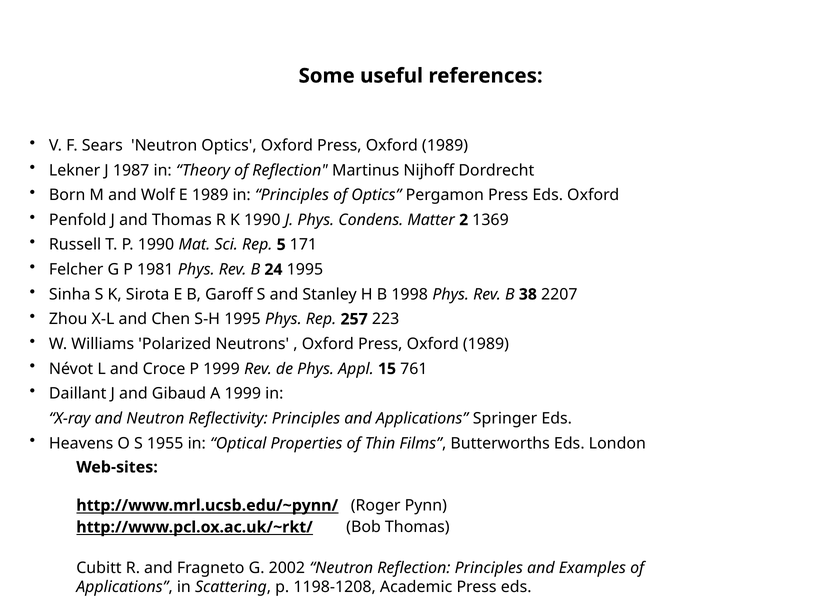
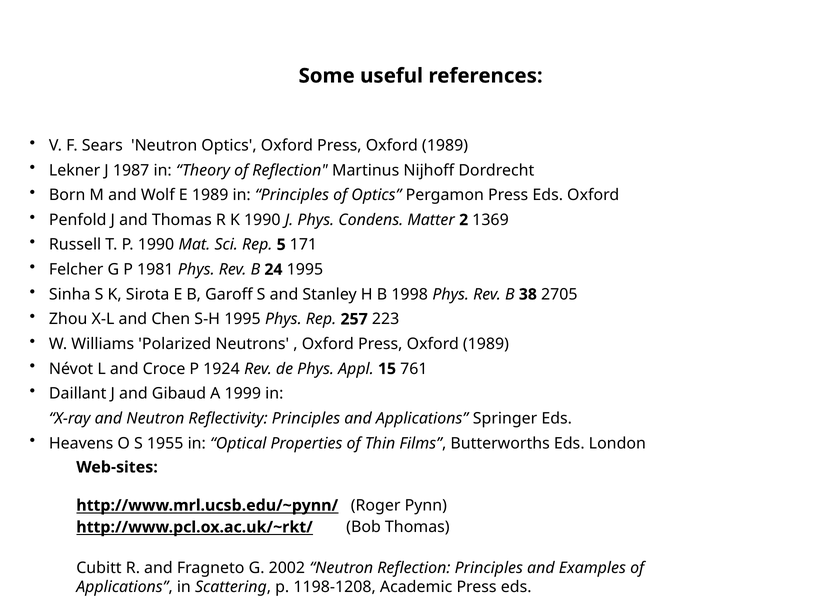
2207: 2207 -> 2705 (559, 294)
P 1999: 1999 -> 1924 (221, 369)
